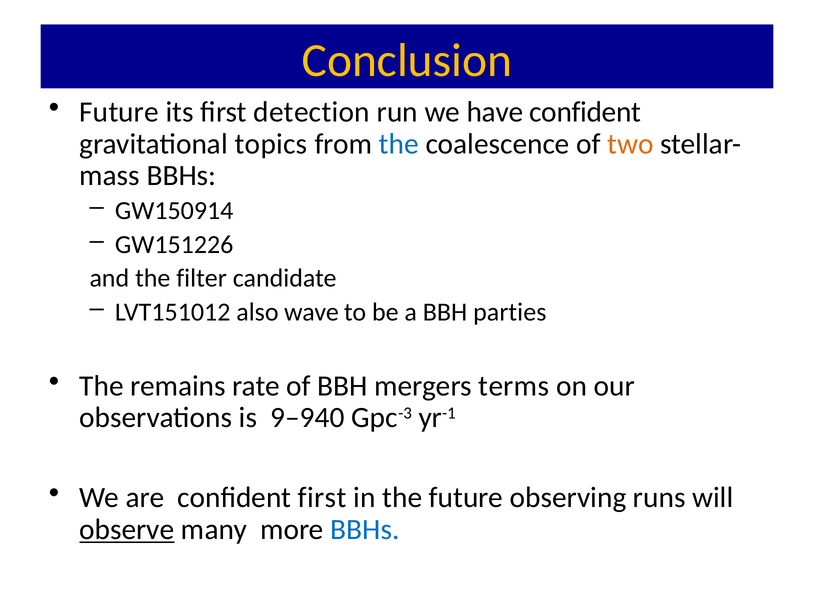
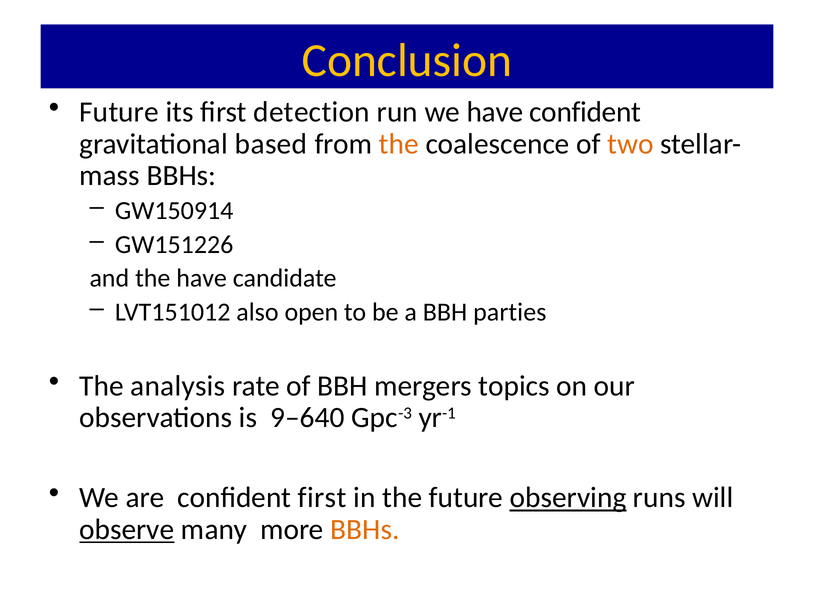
topics: topics -> based (271, 144)
the colour: blue -> orange (399, 144)
the filter: filter -> have (202, 278)
wave: wave -> open (311, 312)
remains: remains -> analysis (178, 386)
terms: terms -> topics (514, 386)
9–940: 9–940 -> 9–640 (307, 417)
observing underline: none -> present (568, 497)
BBHs colour: blue -> orange (365, 529)
